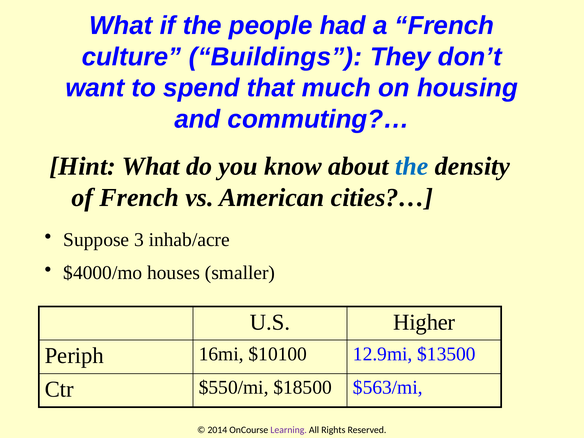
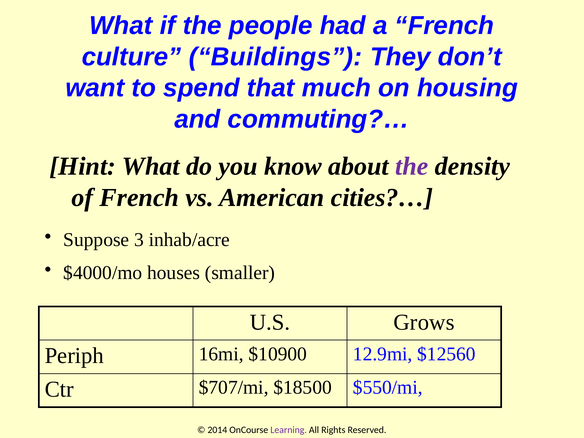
the colour: blue -> purple (412, 166)
Higher: Higher -> Grows (424, 322)
$10100: $10100 -> $10900 (278, 354)
$13500: $13500 -> $12560 (446, 354)
$550/mi: $550/mi -> $707/mi (234, 387)
$563/mi: $563/mi -> $550/mi (388, 387)
